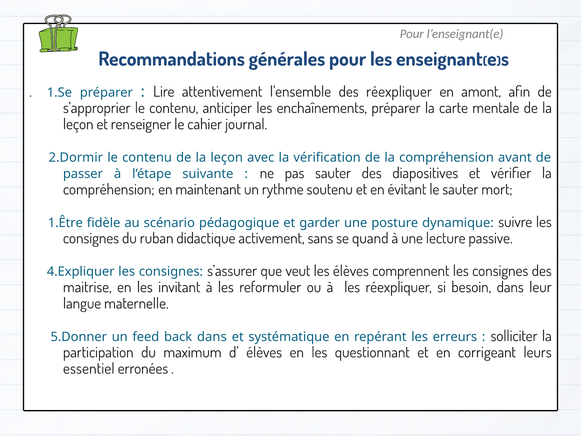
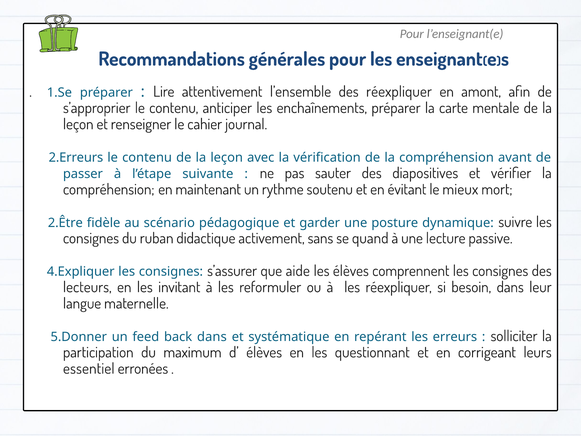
2.Dormir: 2.Dormir -> 2.Erreurs (76, 158)
le sauter: sauter -> mieux (460, 189)
1.Être: 1.Être -> 2.Être (65, 223)
veut: veut -> aide (298, 271)
maitrise: maitrise -> lecteurs (87, 287)
